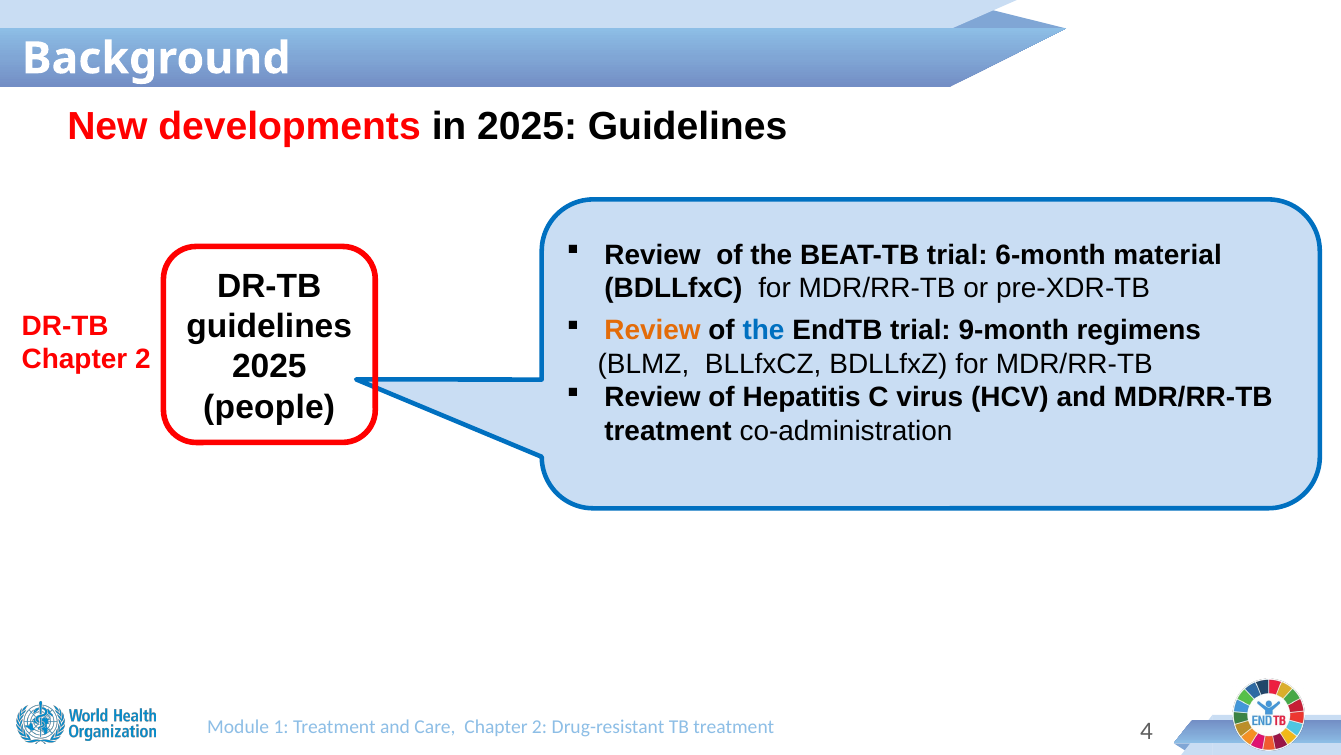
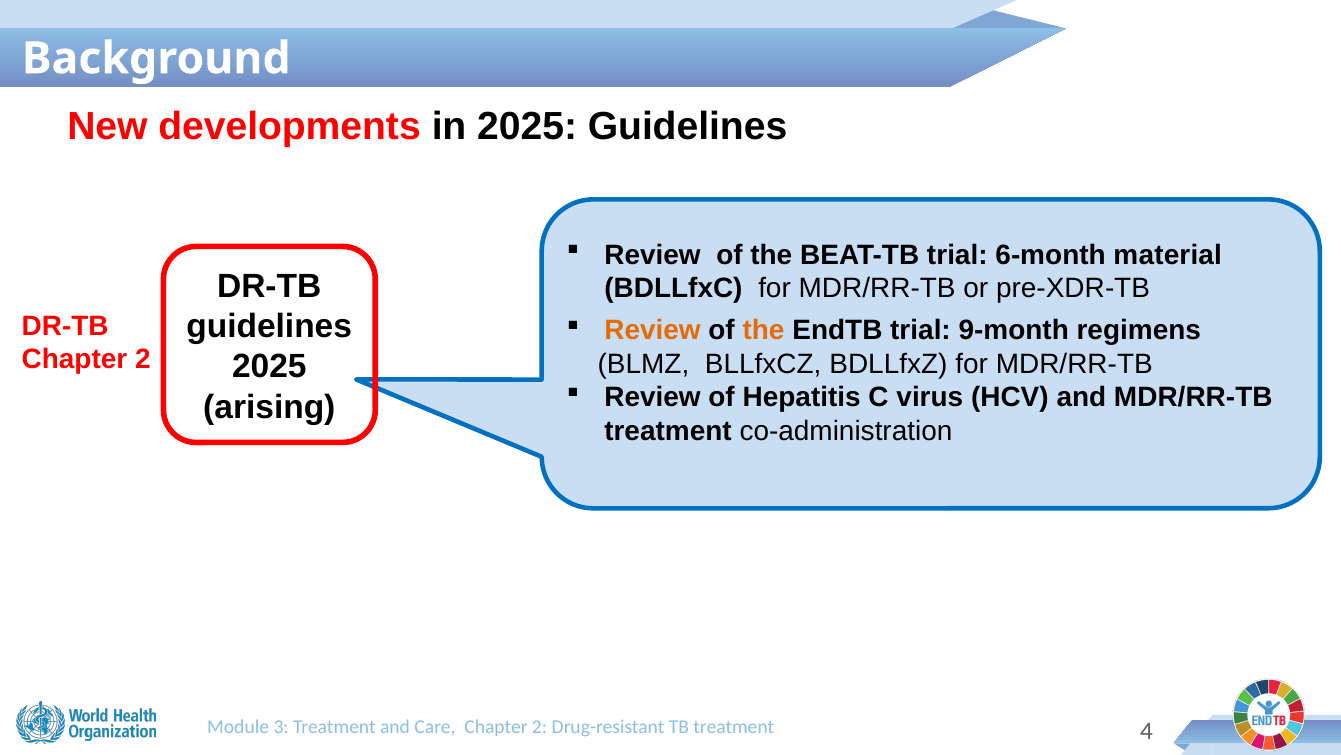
the colour: blue -> orange (764, 330)
people: people -> arising (269, 407)
1: 1 -> 3 (281, 727)
